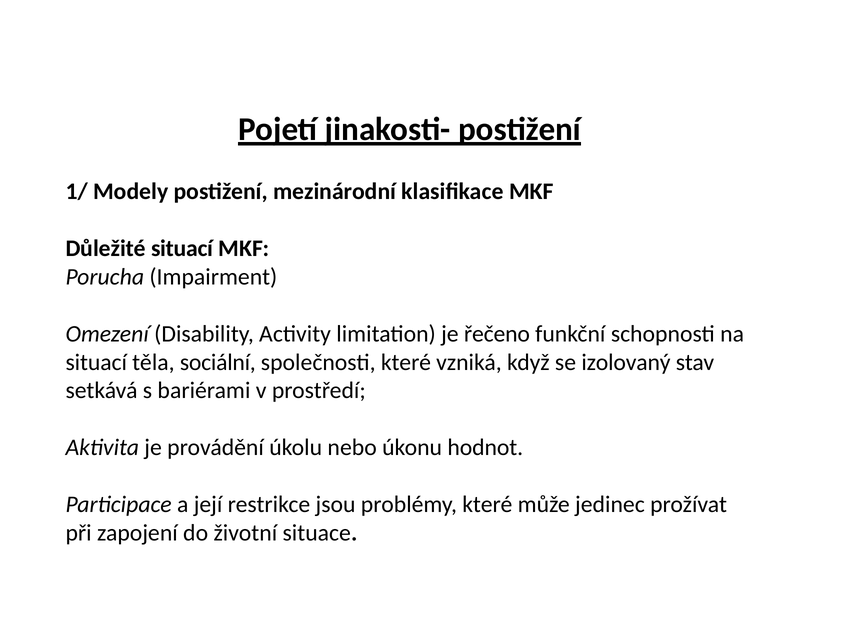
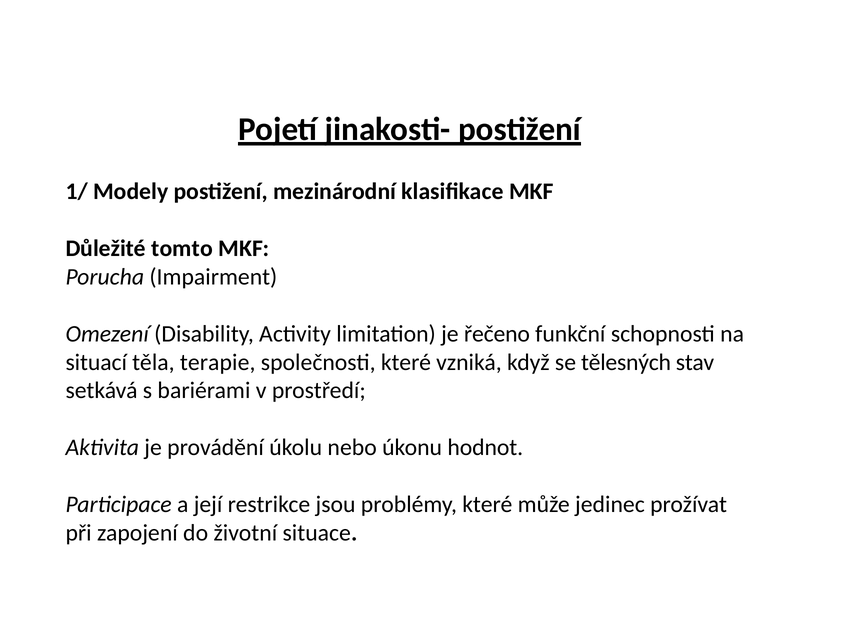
Důležité situací: situací -> tomto (182, 248)
sociální: sociální -> terapie (218, 362)
izolovaný: izolovaný -> tělesných (626, 362)
